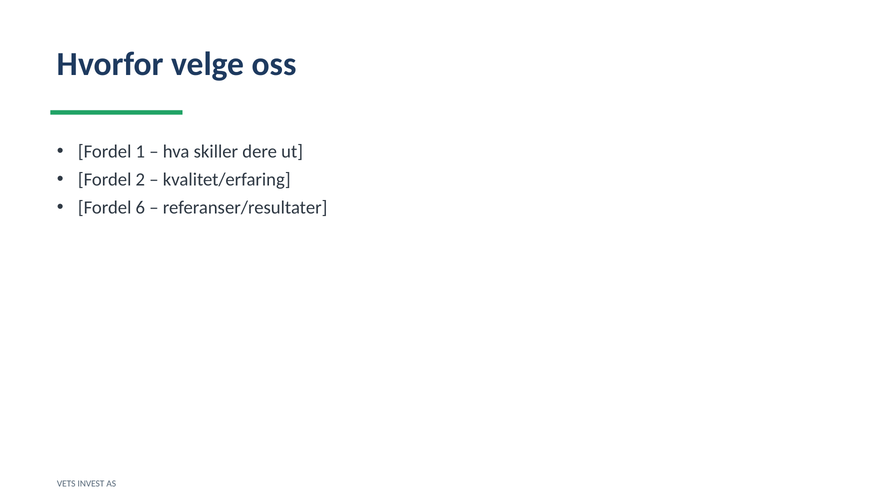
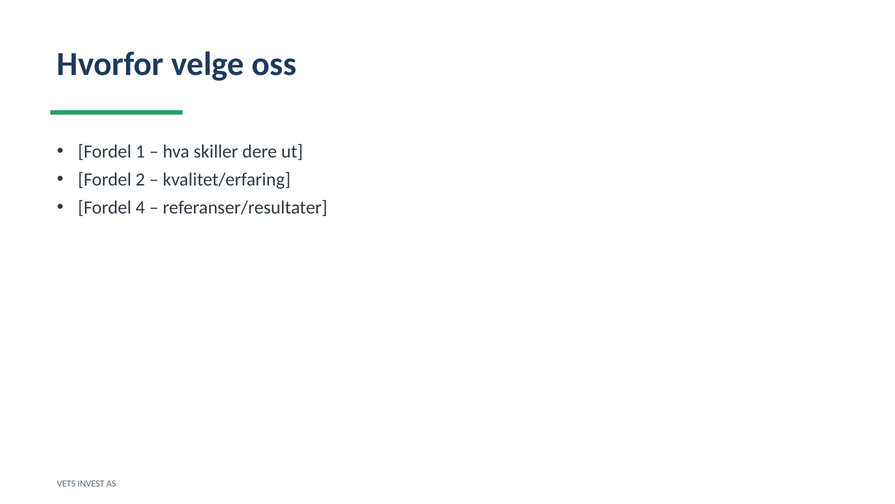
6: 6 -> 4 (140, 208)
